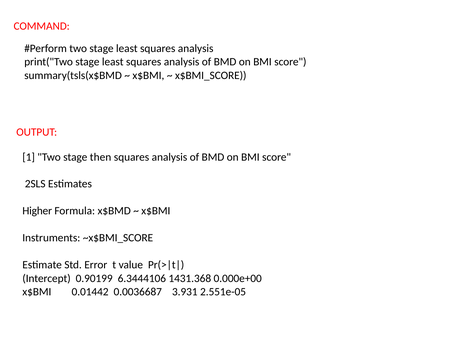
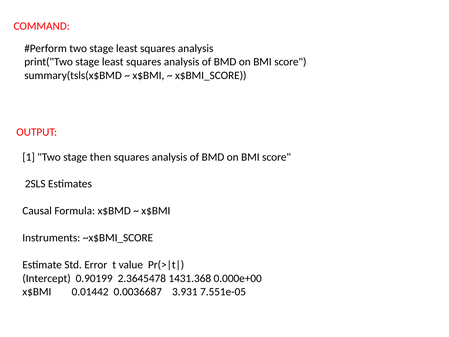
Higher: Higher -> Causal (37, 211)
6.3444106: 6.3444106 -> 2.3645478 (142, 278)
2.551e-05: 2.551e-05 -> 7.551e-05 (223, 292)
